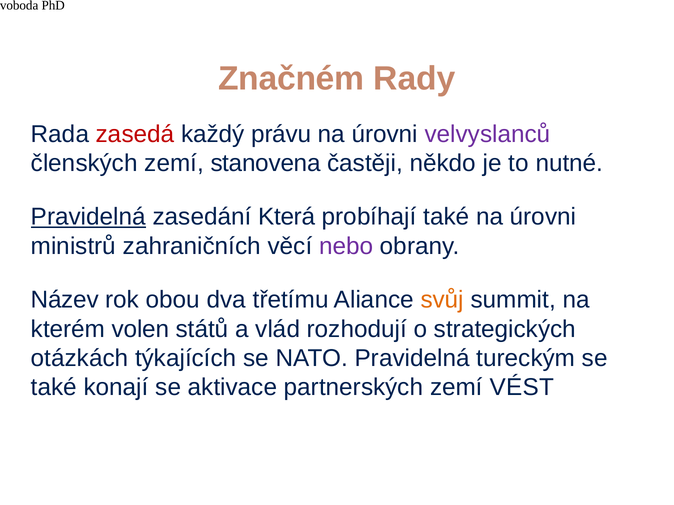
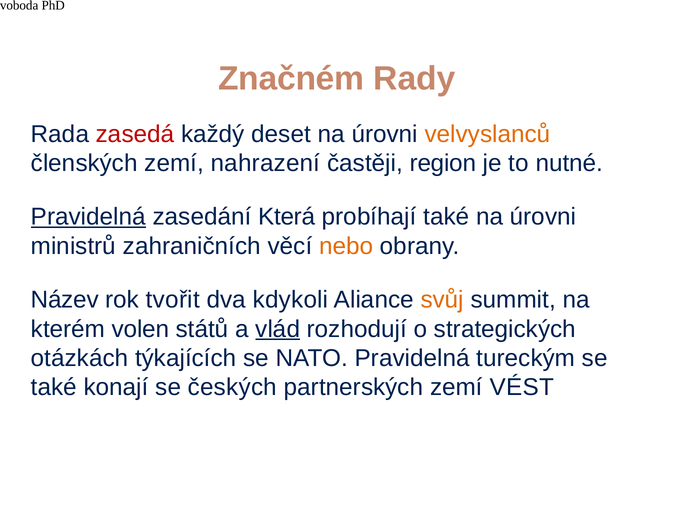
právu: právu -> deset (281, 134)
velvyslanců colour: purple -> orange (488, 134)
stanovena: stanovena -> nahrazení (265, 164)
někdo: někdo -> region (443, 164)
nebo colour: purple -> orange (346, 246)
obou: obou -> tvořit (173, 300)
třetímu: třetímu -> kdykoli (291, 300)
vlád underline: none -> present (278, 329)
aktivace: aktivace -> českých (232, 388)
